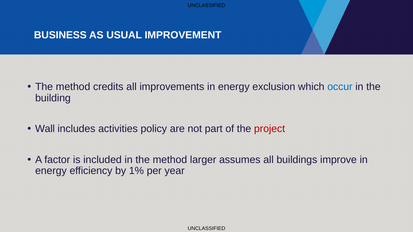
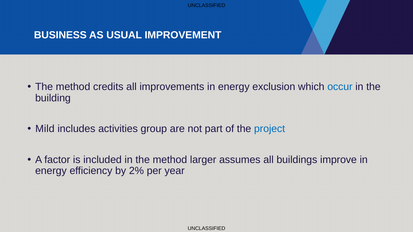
Wall: Wall -> Mild (45, 129)
policy: policy -> group (154, 129)
project colour: red -> blue (270, 129)
1%: 1% -> 2% (136, 171)
